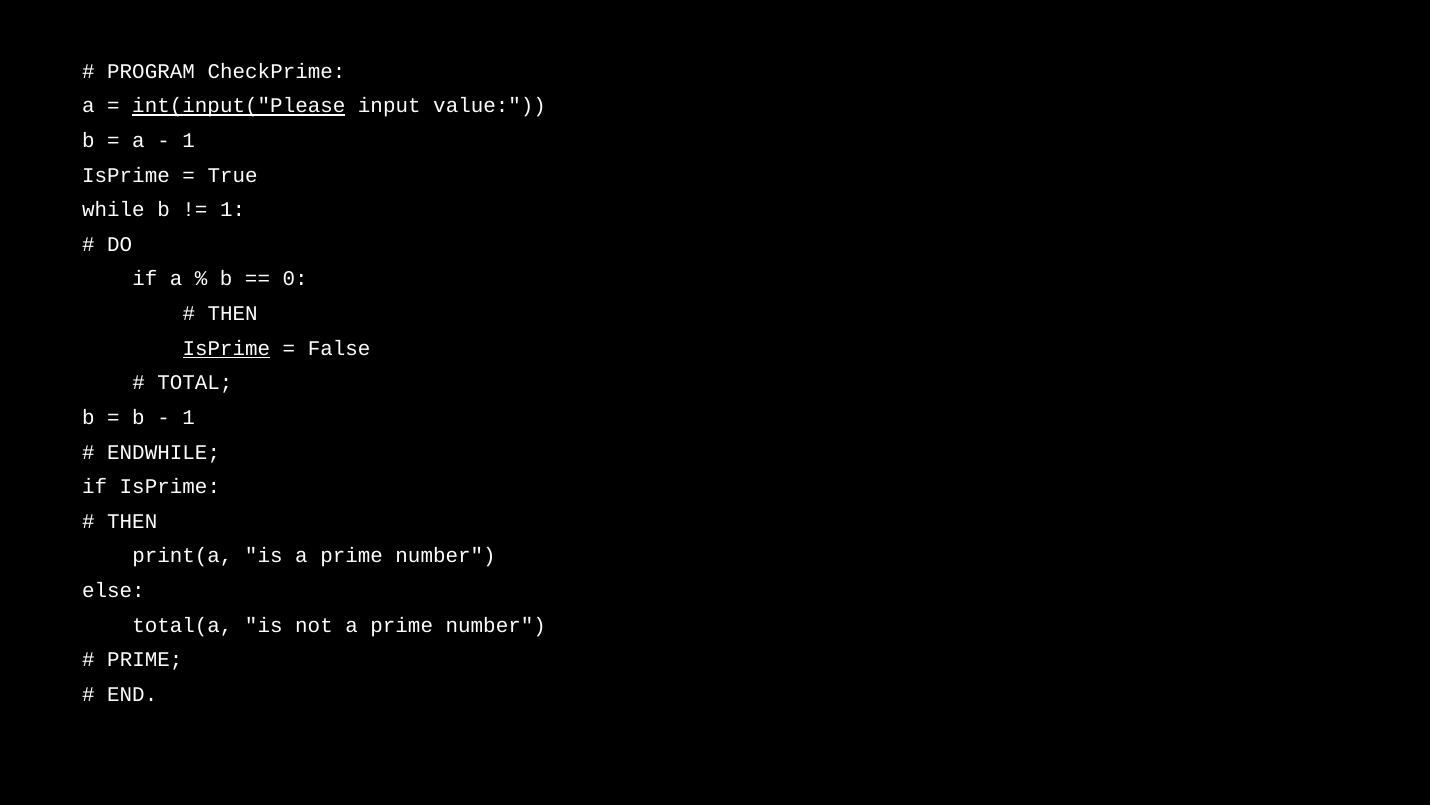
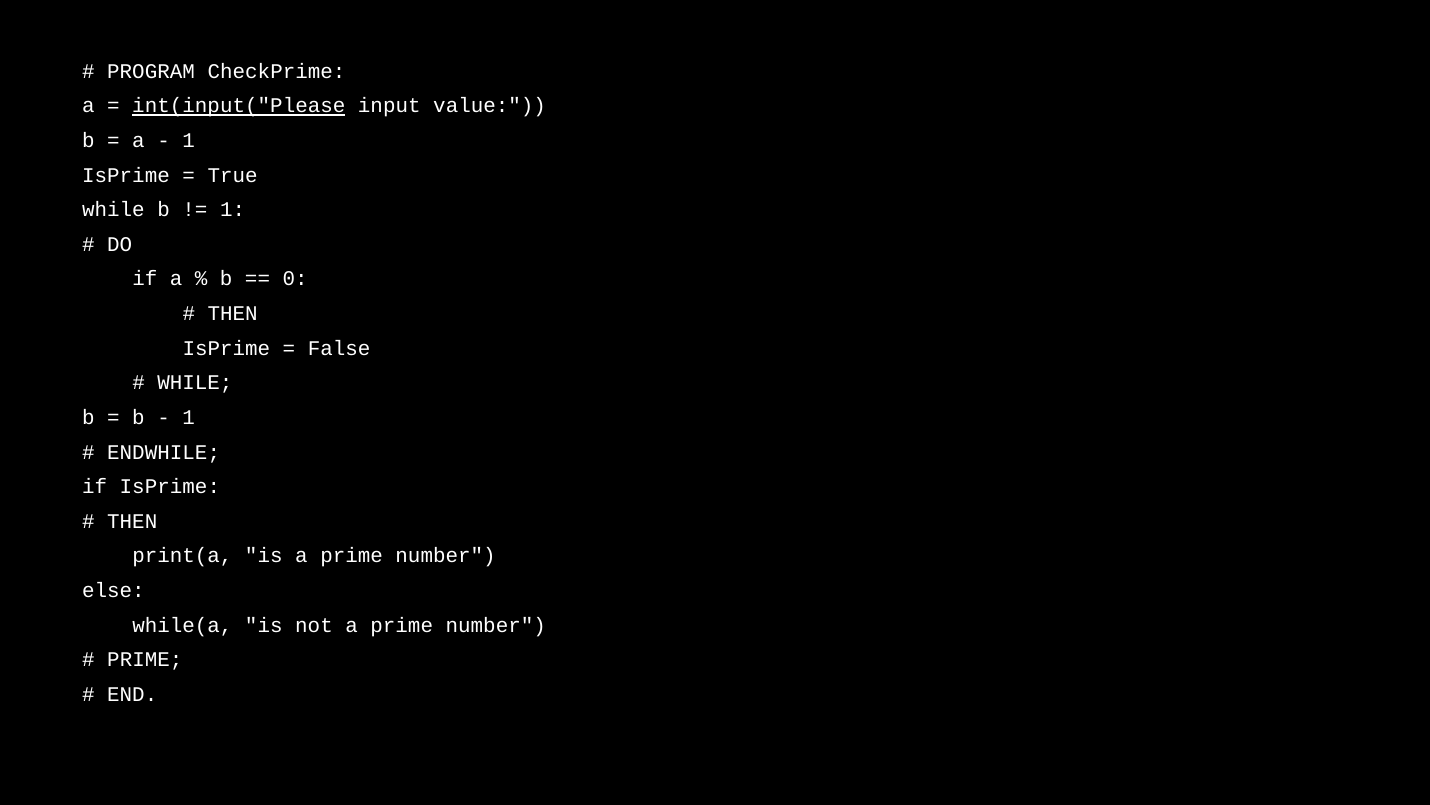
IsPrime underline: present -> none (226, 348)
TOTAL: TOTAL -> WHILE (195, 383)
total(a: total(a -> while(a (182, 625)
